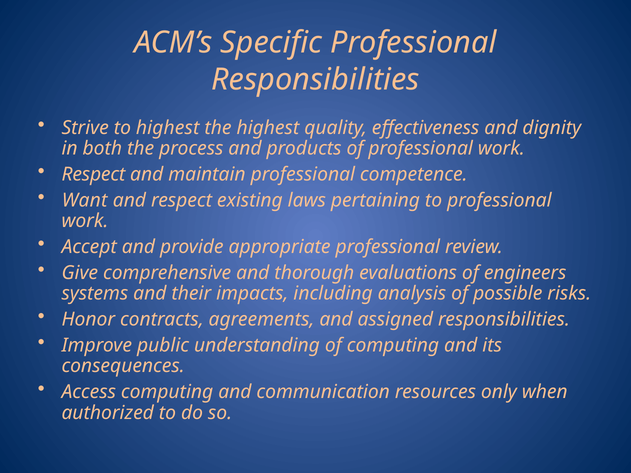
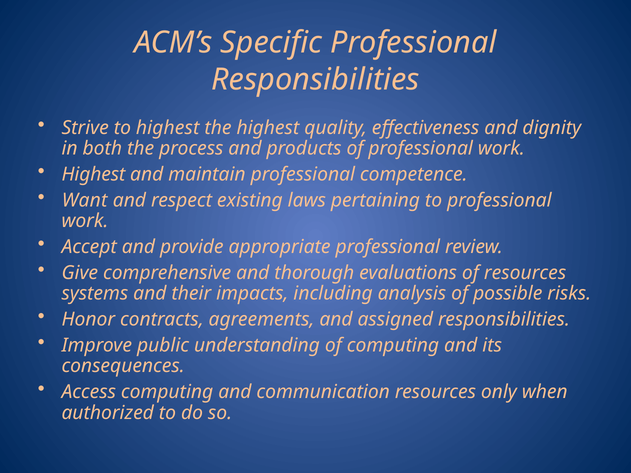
Respect: Respect -> Highest (93, 174)
of engineers: engineers -> resources (525, 273)
